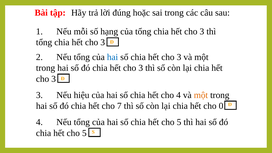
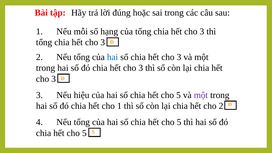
4: 4 -> 5 (178, 95)
một colour: orange -> purple (201, 95)
cho 7: 7 -> 1 (119, 106)
cho 0: 0 -> 2 (221, 106)
